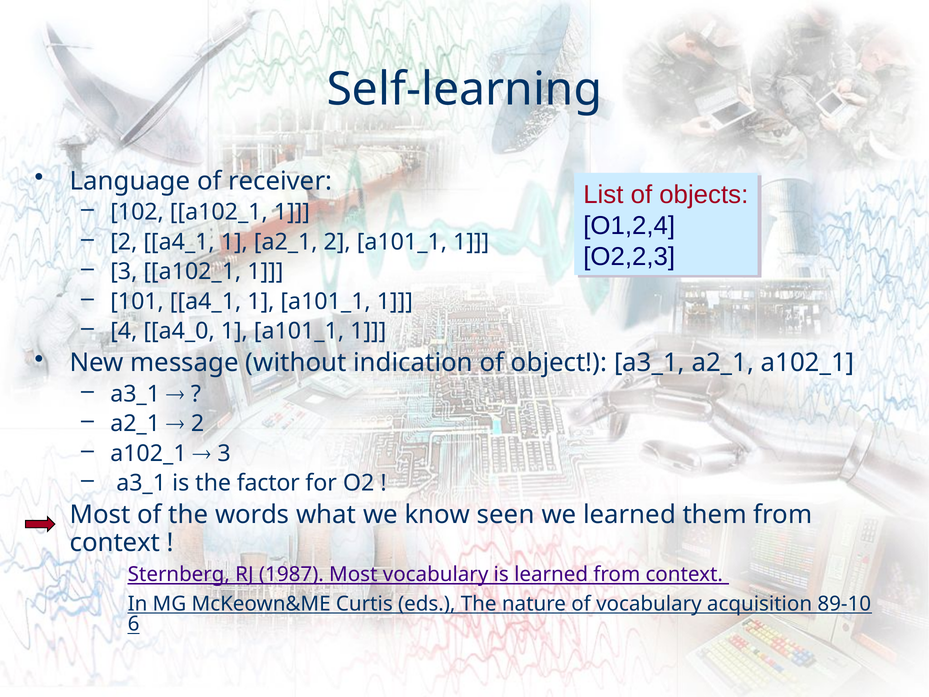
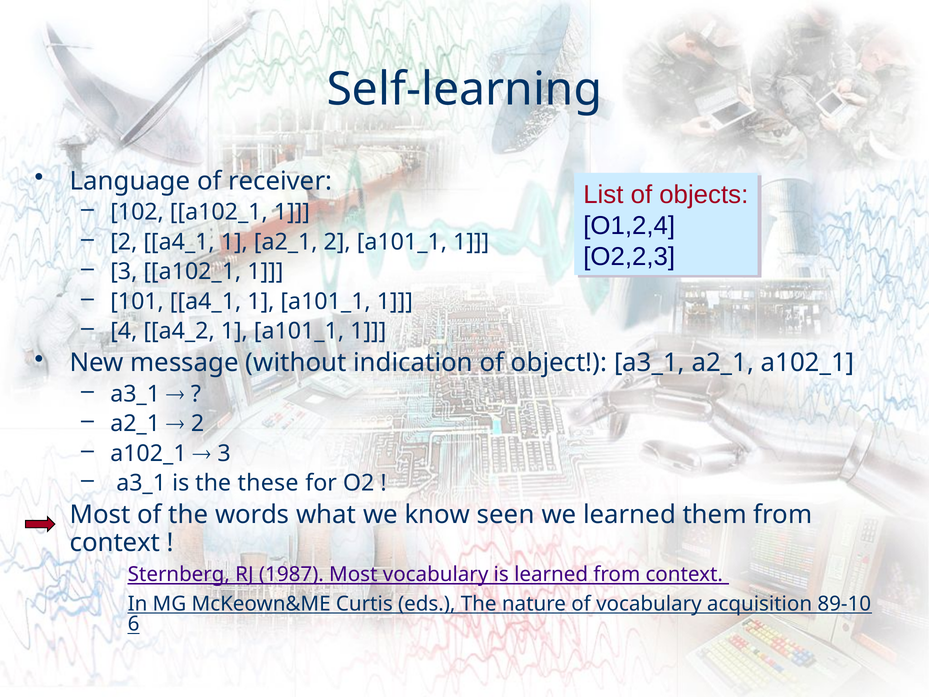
a4_0: a4_0 -> a4_2 (179, 331)
factor: factor -> these (268, 483)
